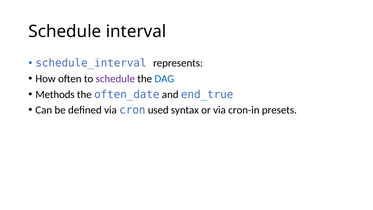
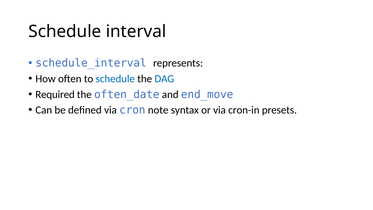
schedule colour: purple -> blue (115, 79)
Methods: Methods -> Required (55, 94)
end_true: end_true -> end_move (207, 94)
used: used -> note (158, 110)
